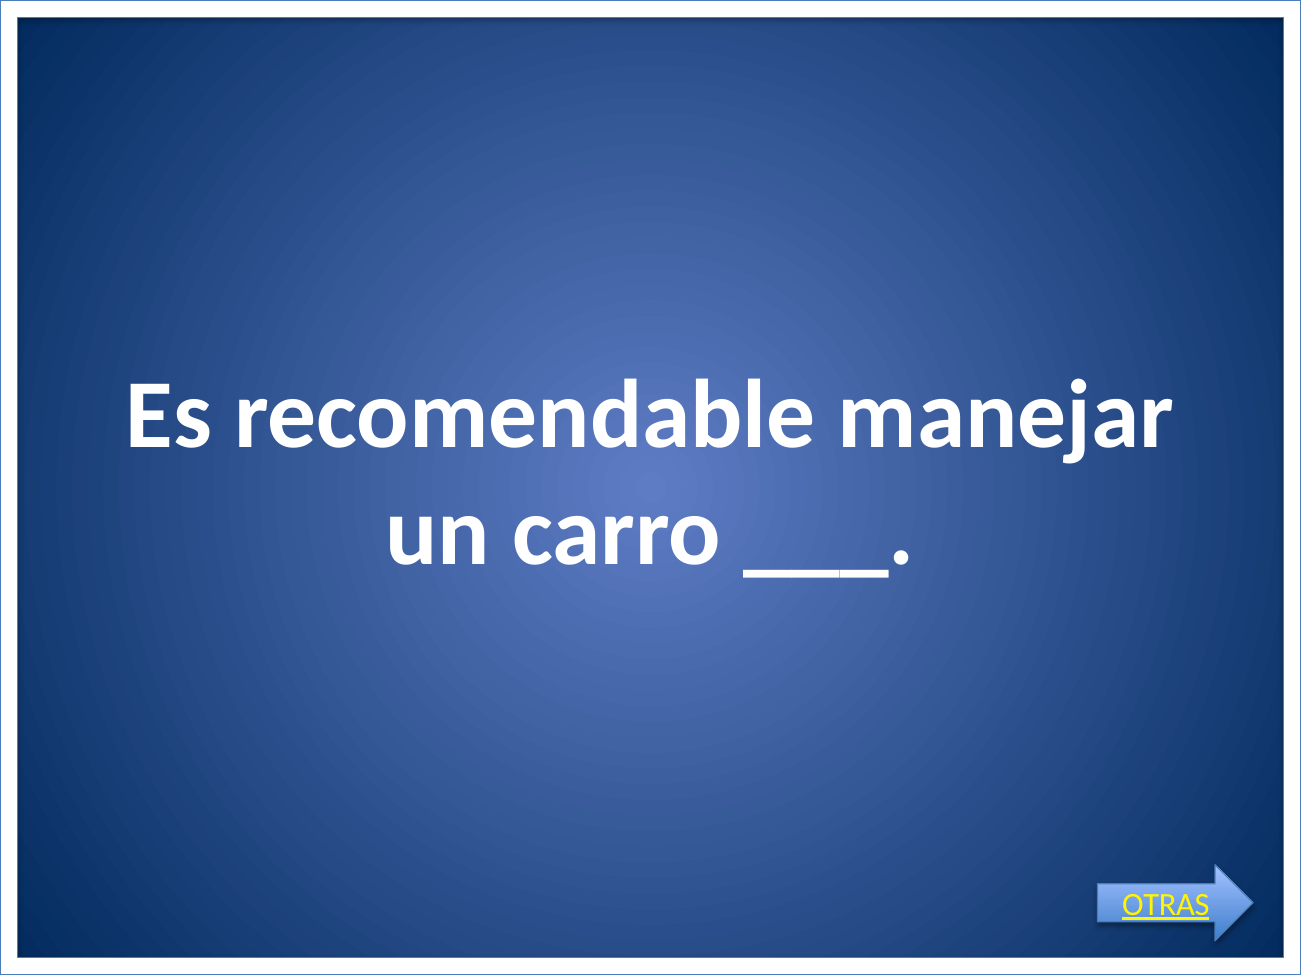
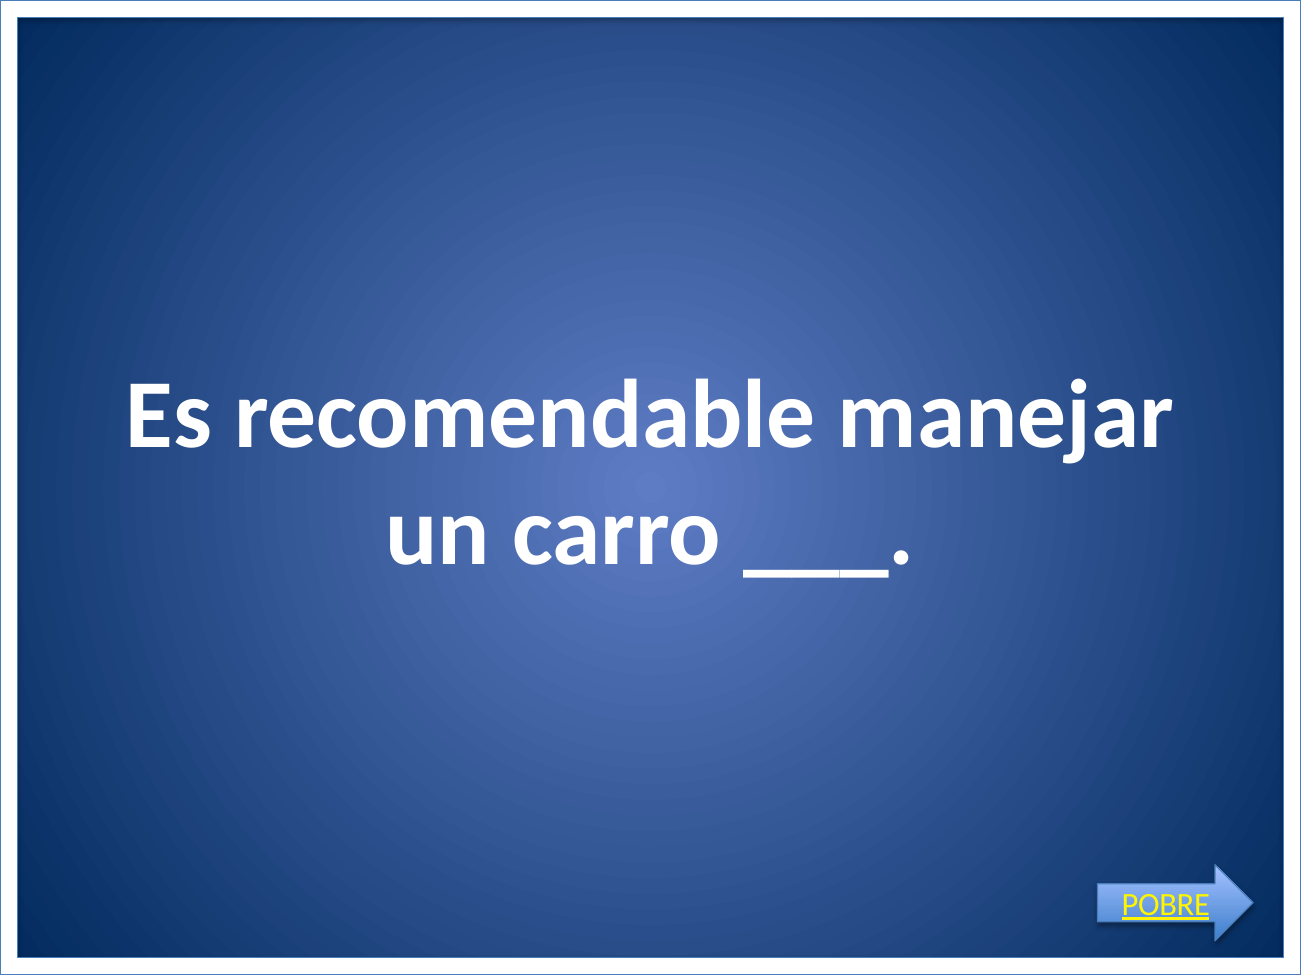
OTRAS: OTRAS -> POBRE (1166, 905)
